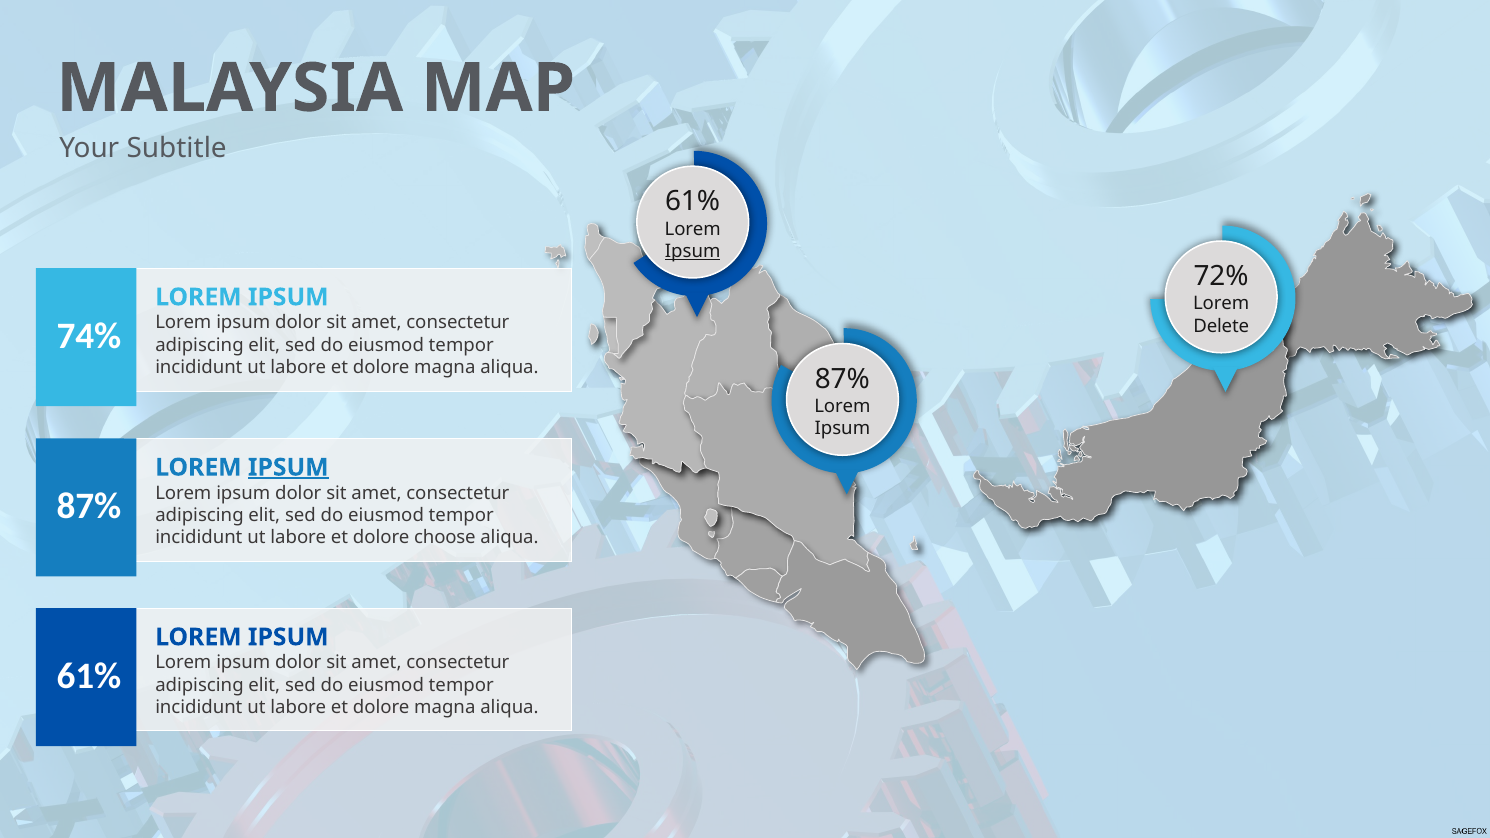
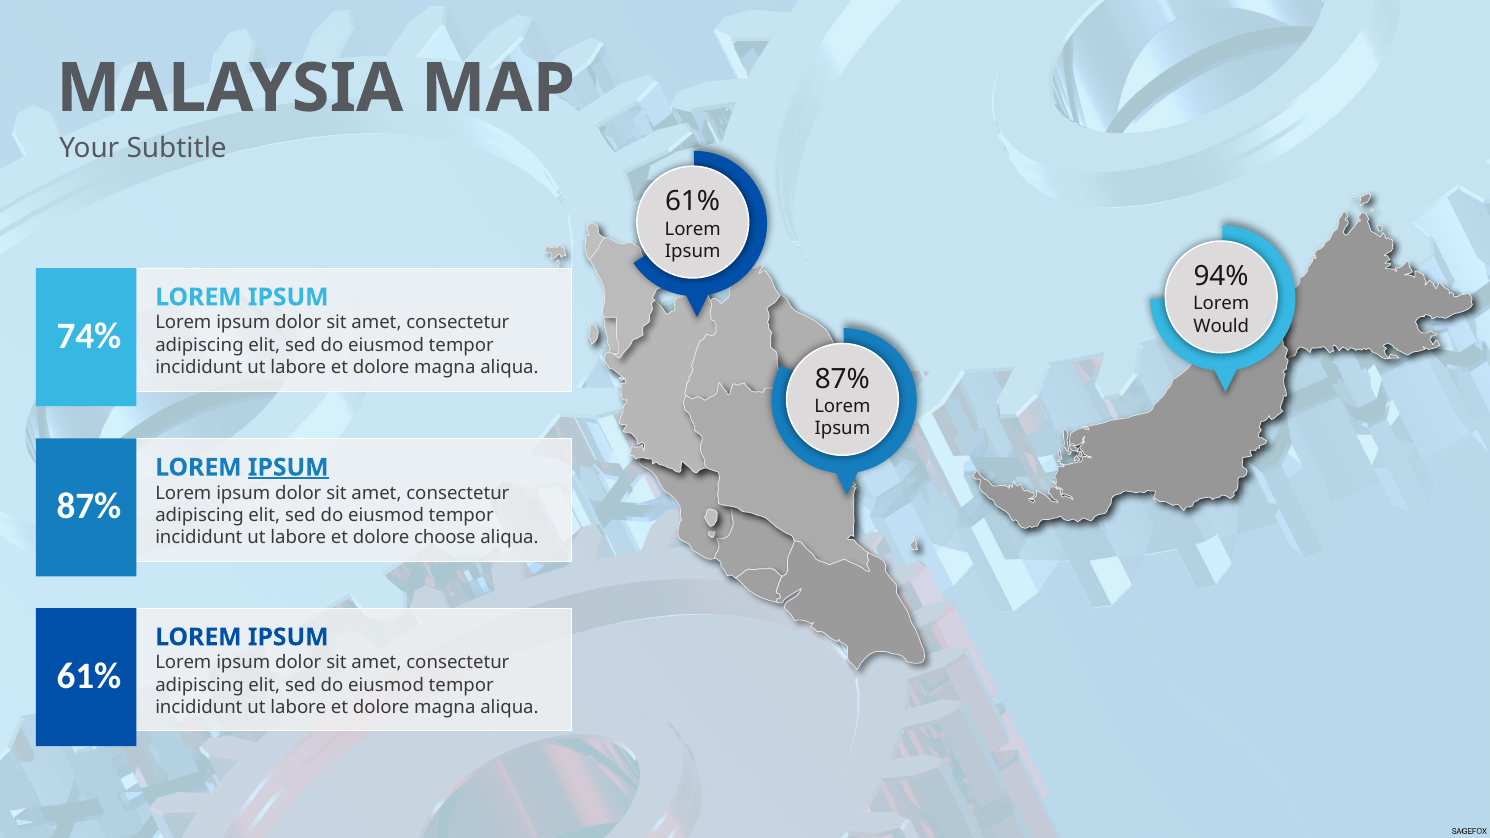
Ipsum underline: present -> none (693, 251)
72%: 72% -> 94% (1221, 276)
Delete: Delete -> Would (1221, 326)
